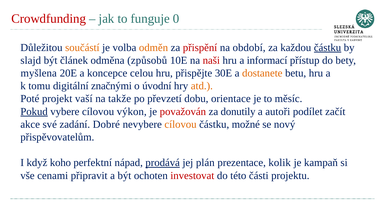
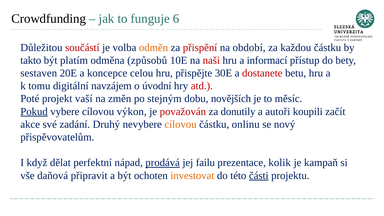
Crowdfunding colour: red -> black (49, 19)
0: 0 -> 6 (176, 19)
součástí colour: orange -> red (82, 47)
částku underline: present -> none (328, 47)
slajd: slajd -> takto (31, 60)
článek: článek -> platím (74, 60)
myšlena: myšlena -> sestaven (39, 73)
dostanete colour: orange -> red (262, 73)
značnými: značnými -> navzájem (111, 86)
atd colour: orange -> red (202, 86)
takže: takže -> změn (120, 99)
převzetí: převzetí -> stejným (164, 99)
orientace: orientace -> novějších (231, 99)
podílet: podílet -> koupili (308, 112)
Dobré: Dobré -> Druhý (106, 124)
možné: možné -> onlinu (246, 124)
koho: koho -> dělat (60, 163)
plán: plán -> failu (205, 163)
cenami: cenami -> daňová (53, 176)
investovat colour: red -> orange (192, 176)
části underline: none -> present (259, 176)
